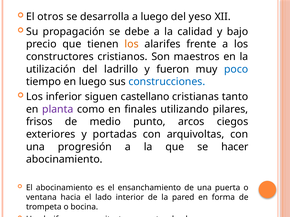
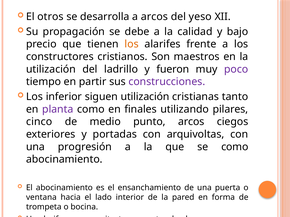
a luego: luego -> arcos (154, 17)
poco colour: blue -> purple (236, 69)
en luego: luego -> partir (93, 82)
construcciones colour: blue -> purple (167, 82)
siguen castellano: castellano -> utilización (145, 97)
frisos: frisos -> cinco (39, 122)
se hacer: hacer -> como (235, 147)
